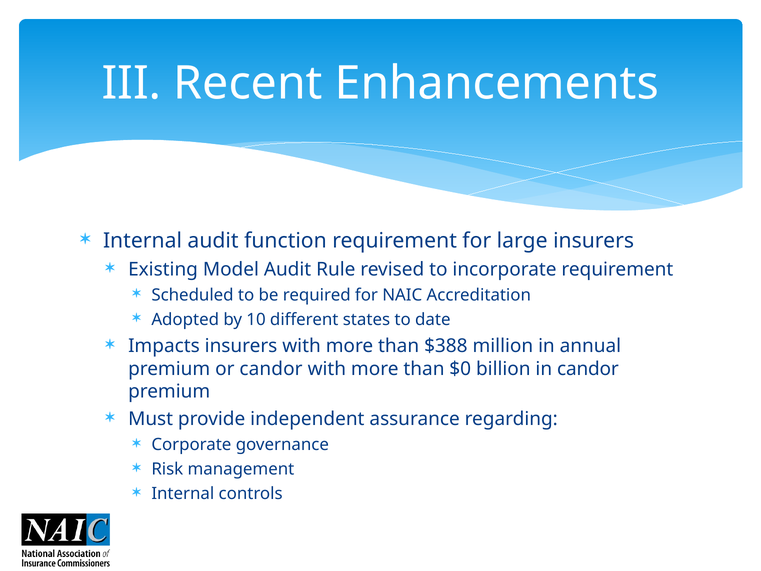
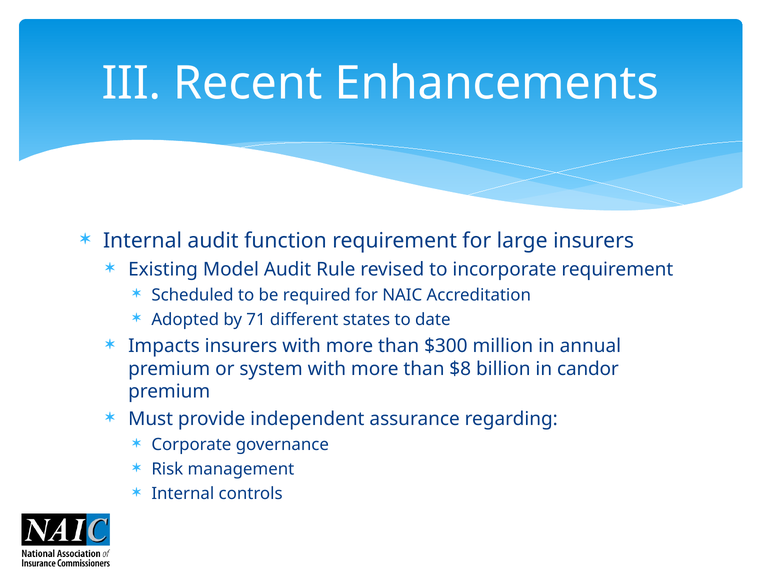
10: 10 -> 71 (256, 319)
$388: $388 -> $300 (446, 346)
or candor: candor -> system (271, 369)
$0: $0 -> $8 (460, 369)
